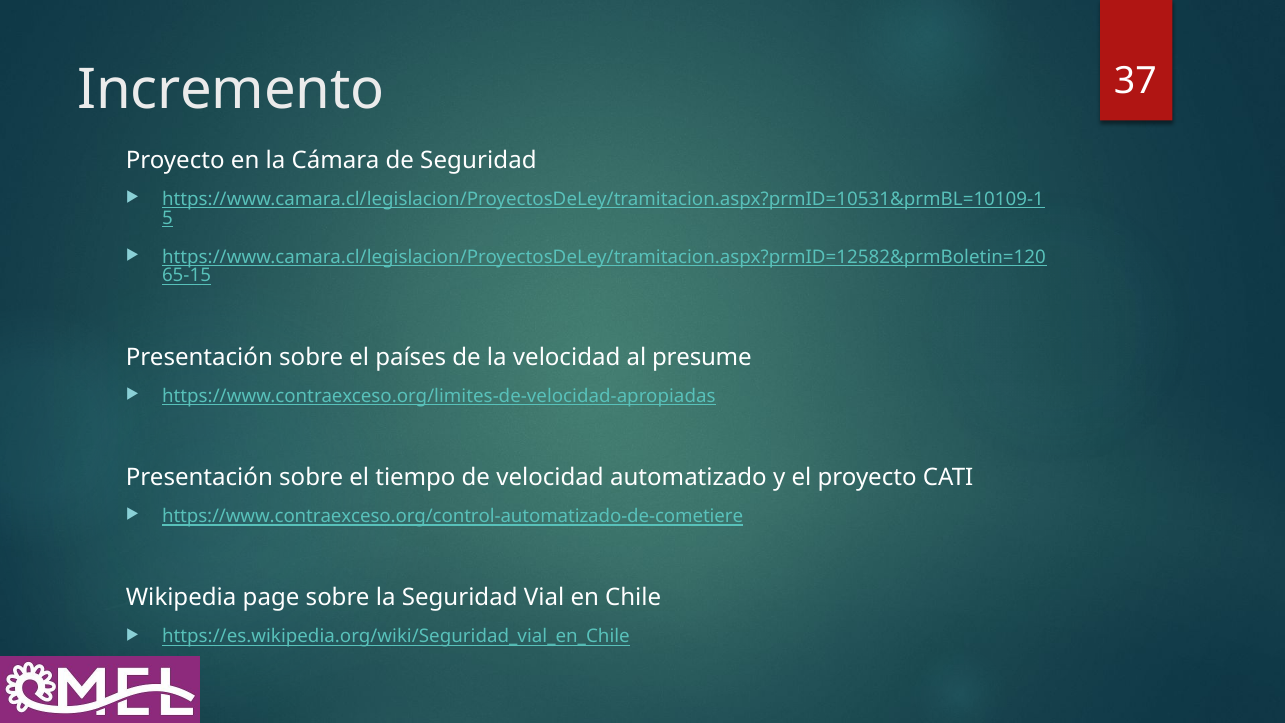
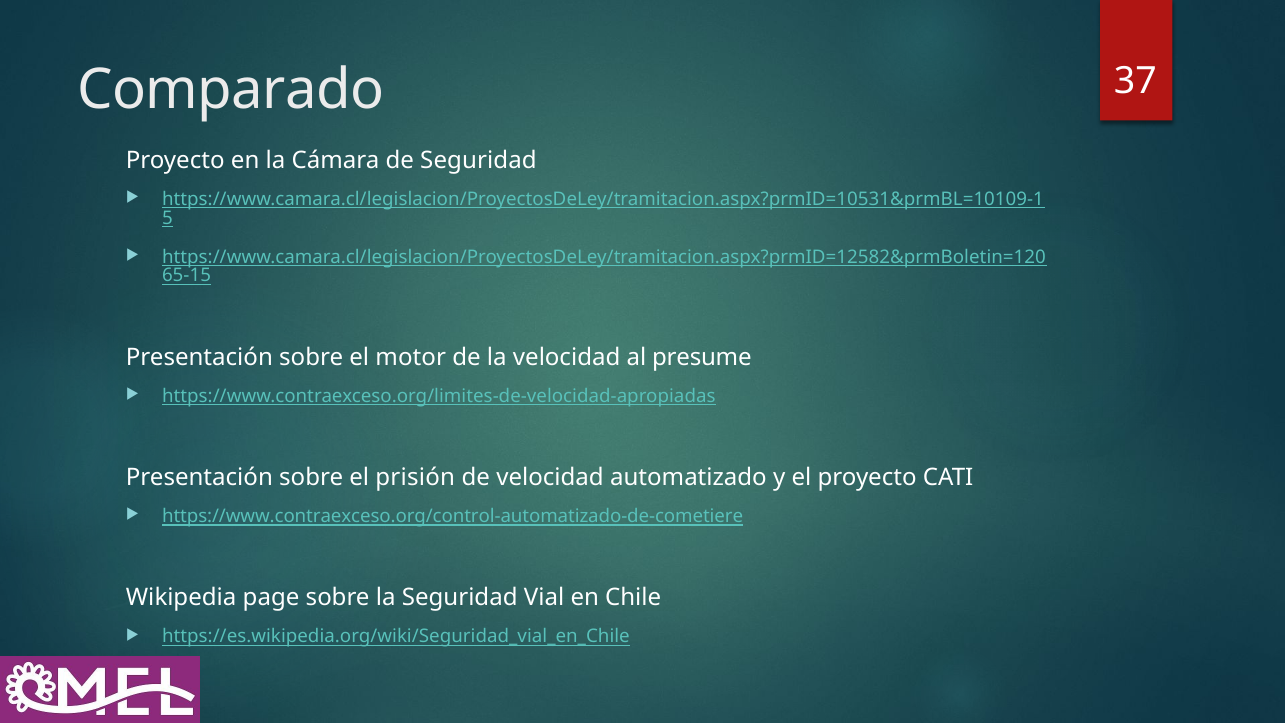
Incremento: Incremento -> Comparado (231, 90)
países: países -> motor (411, 357)
tiempo: tiempo -> prisión (415, 477)
